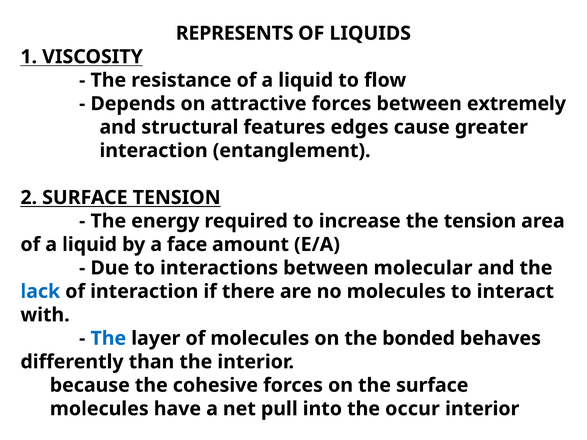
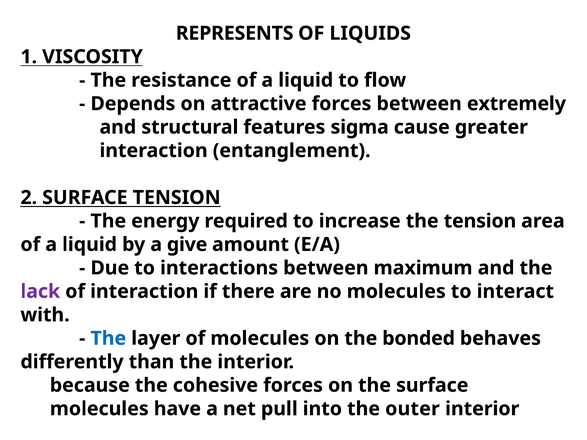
edges: edges -> sigma (360, 127)
face: face -> give (187, 245)
molecular: molecular -> maximum (423, 268)
lack colour: blue -> purple (40, 292)
occur: occur -> outer (412, 409)
